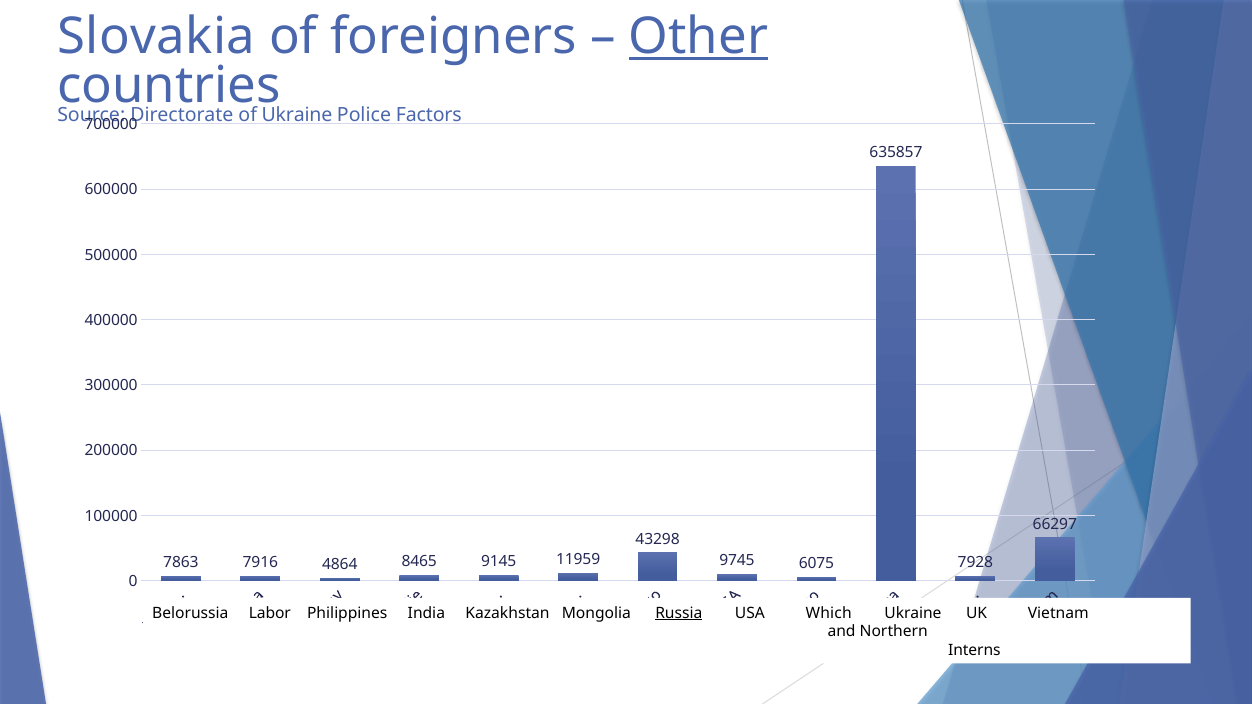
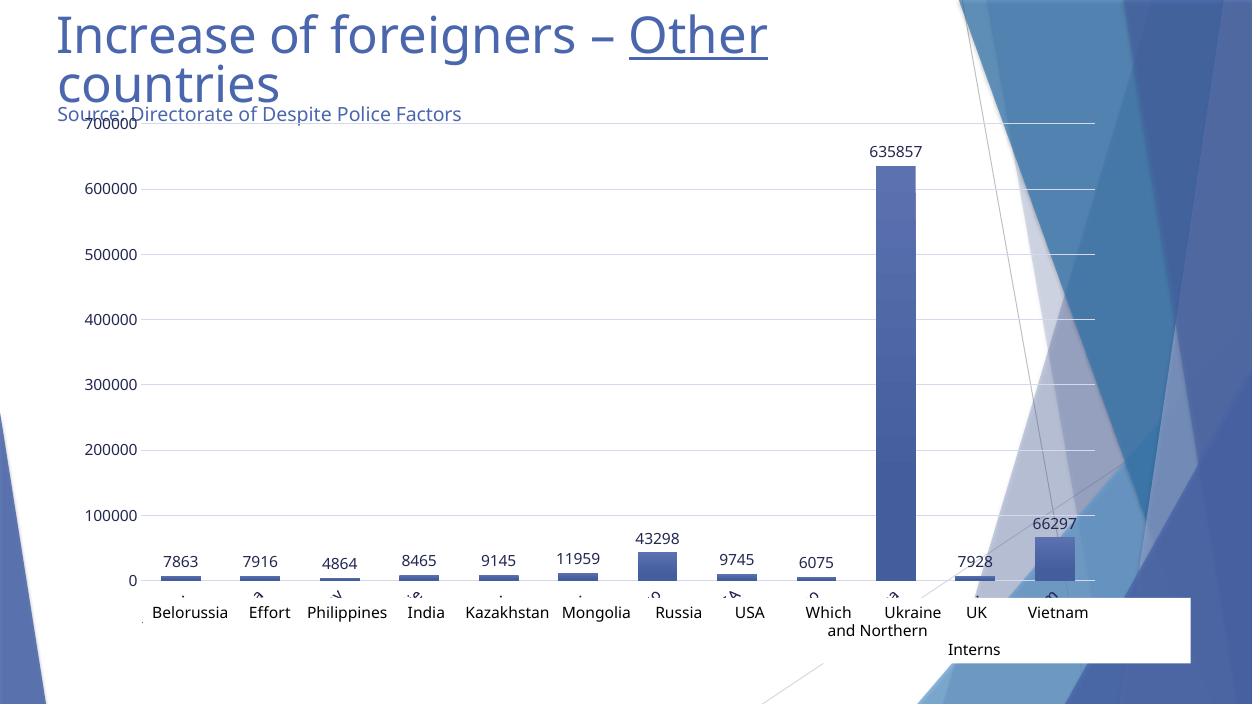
Slovakia: Slovakia -> Increase (157, 37)
Ukraine: Ukraine -> Despite (297, 115)
Labor: Labor -> Effort (270, 613)
Russia underline: present -> none (679, 613)
